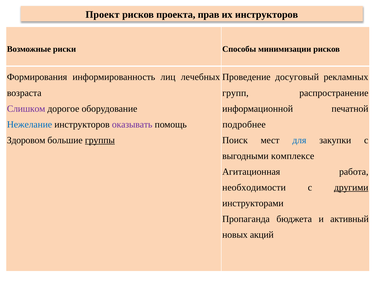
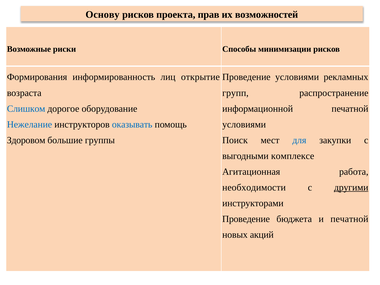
Проект: Проект -> Основу (103, 15)
их инструкторов: инструкторов -> возможностей (267, 15)
лечебных: лечебных -> открытие (200, 77)
Проведение досуговый: досуговый -> условиями (297, 77)
Слишком colour: purple -> blue (26, 109)
оказывать colour: purple -> blue (132, 124)
подробнее: подробнее -> условиями (244, 124)
группы underline: present -> none (100, 140)
Пропаганда: Пропаганда -> Проведение (246, 219)
и активный: активный -> печатной (349, 219)
